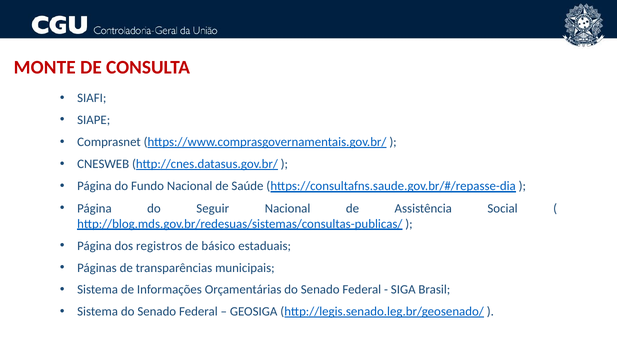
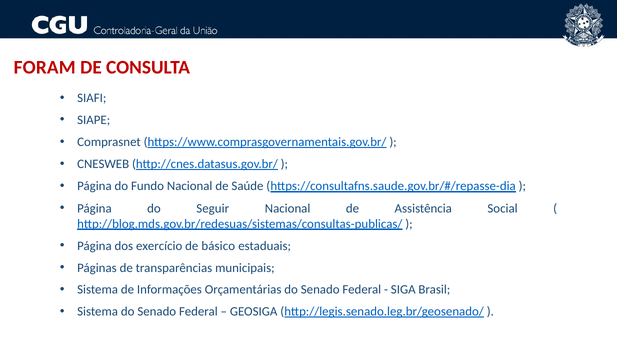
MONTE: MONTE -> FORAM (45, 67)
registros: registros -> exercício (159, 246)
